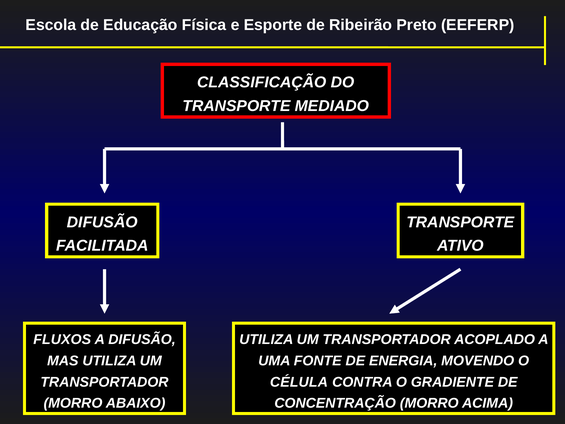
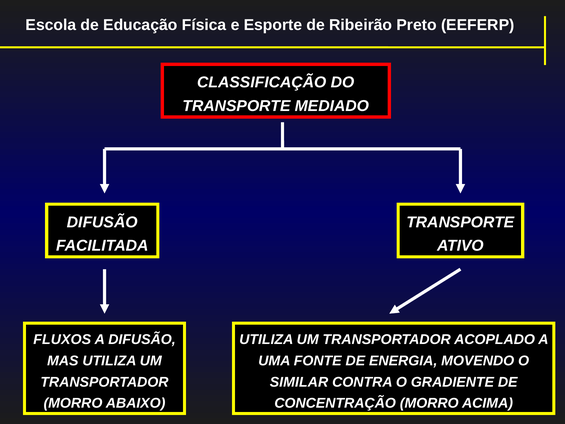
CÉLULA: CÉLULA -> SIMILAR (299, 382)
